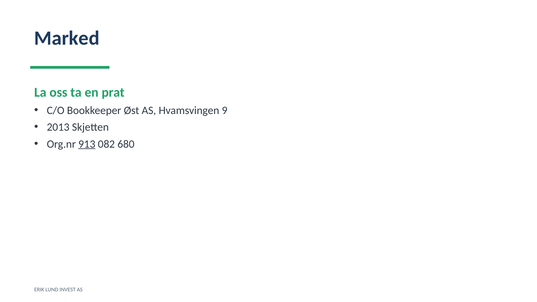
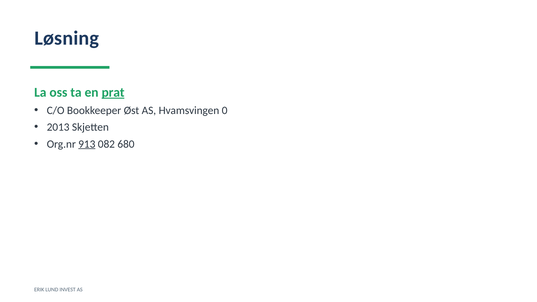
Marked: Marked -> Løsning (67, 38)
prat underline: none -> present (113, 92)
9: 9 -> 0 (225, 110)
